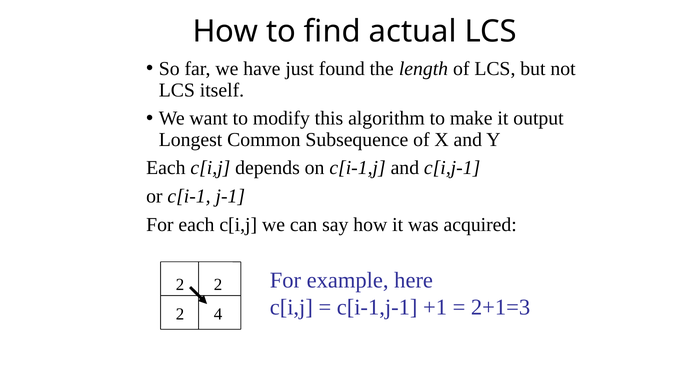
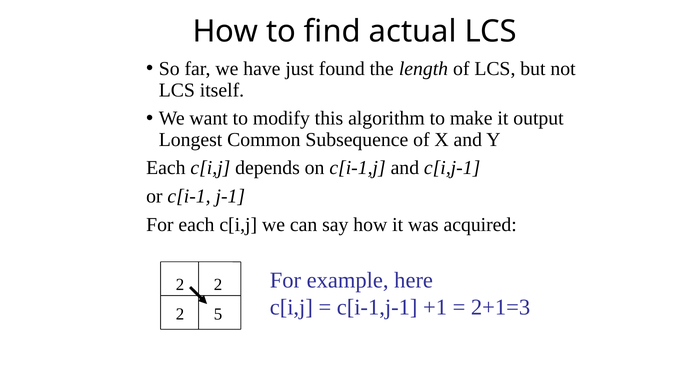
4: 4 -> 5 (218, 315)
